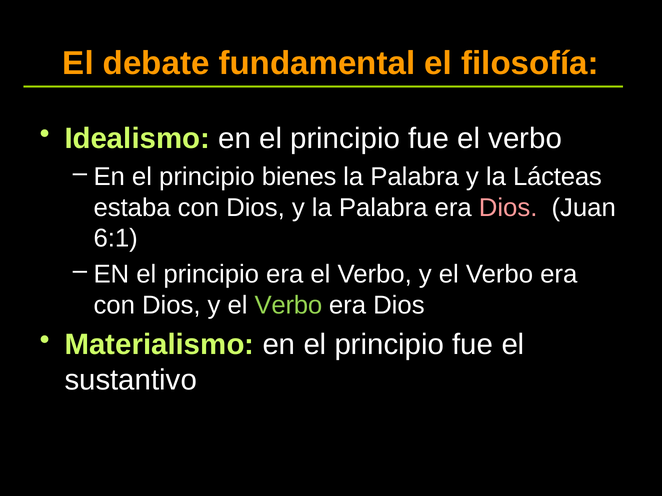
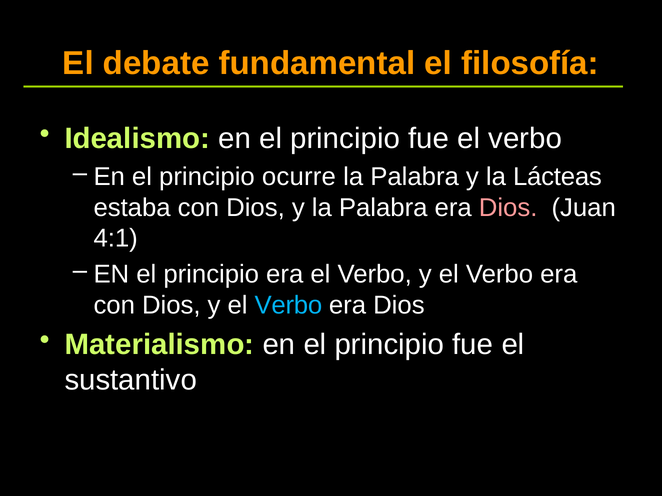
bienes: bienes -> ocurre (299, 177)
6:1: 6:1 -> 4:1 (116, 239)
Verbo colour: light green -> light blue (288, 306)
